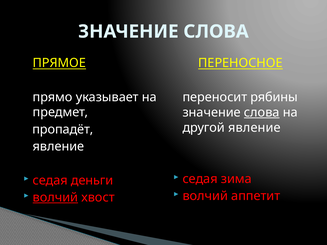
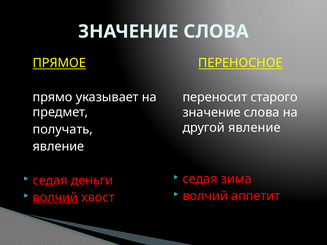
рябины: рябины -> старого (274, 97)
слова underline: present -> none (262, 113)
пропадёт: пропадёт -> получать (63, 129)
